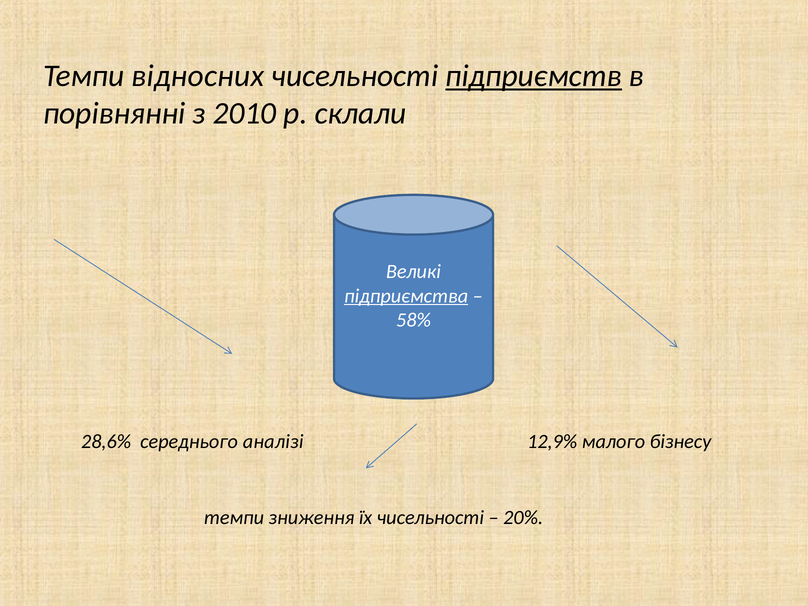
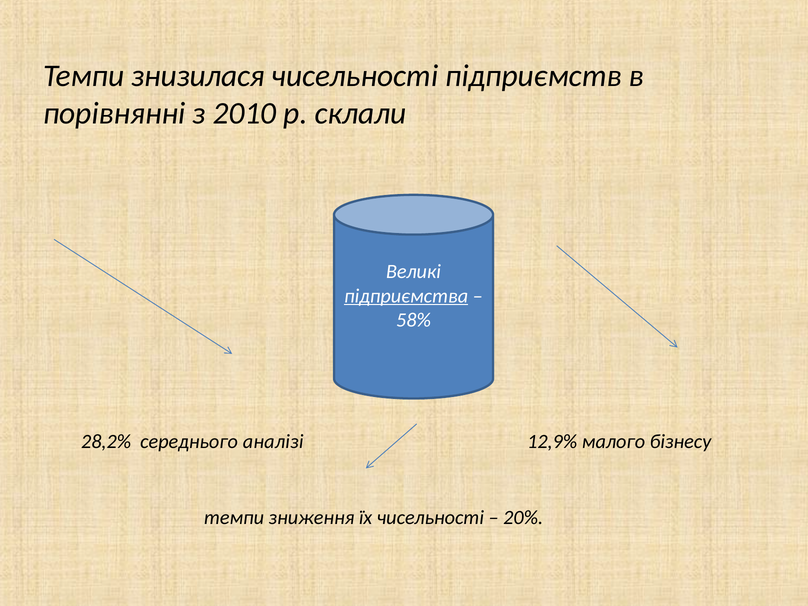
відносних: відносних -> знизилася (198, 76)
підприємств underline: present -> none (534, 76)
28,6%: 28,6% -> 28,2% (106, 441)
